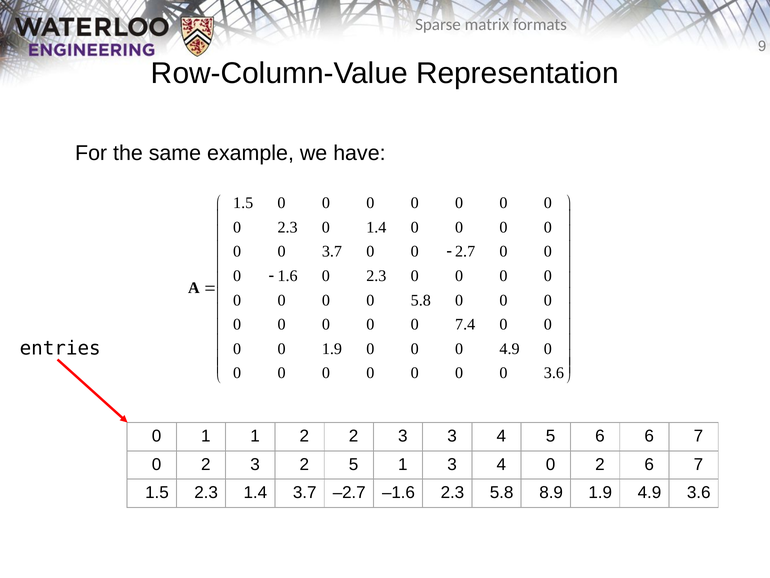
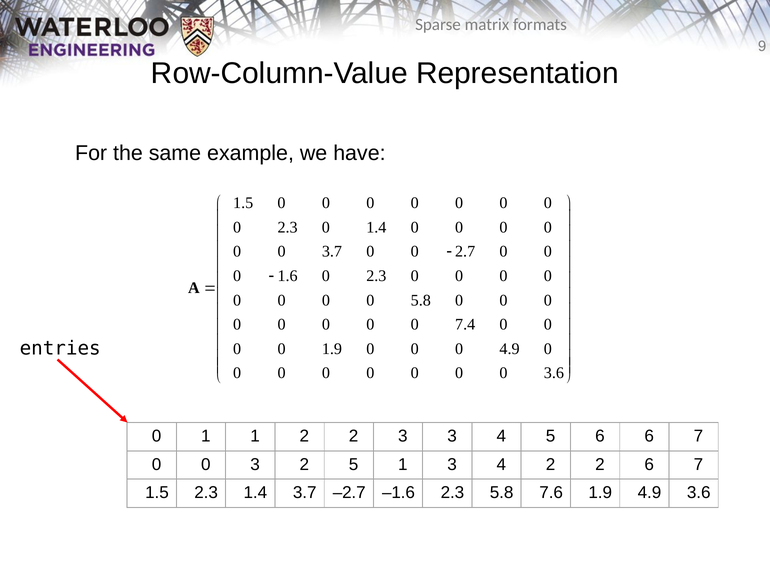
2: 2 -> 0 (206, 464)
4 0: 0 -> 2 (551, 464)
8.9: 8.9 -> 7.6 (551, 492)
